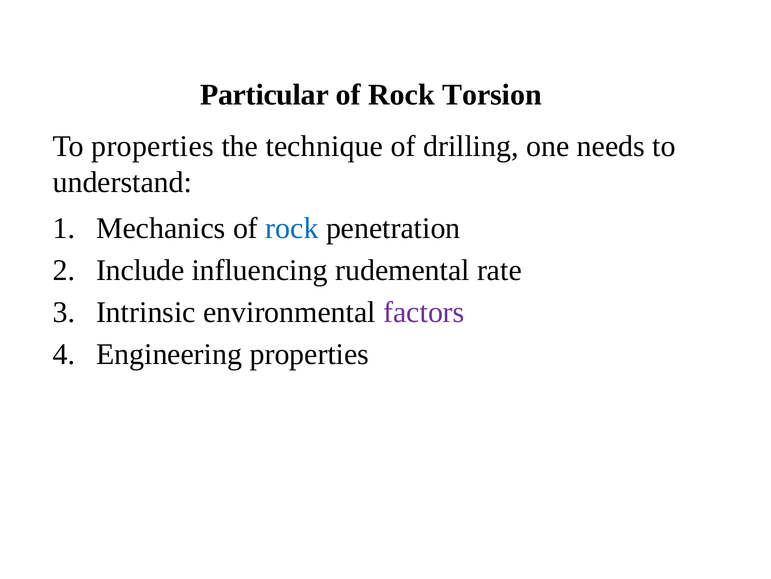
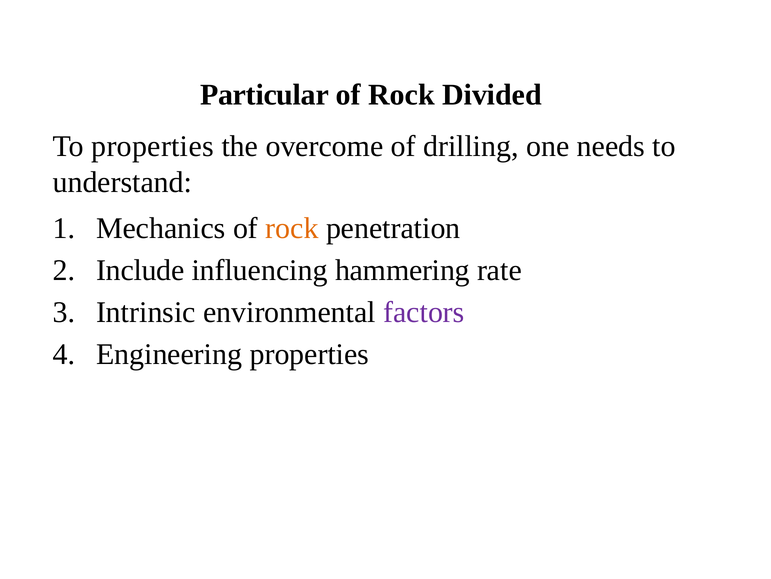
Torsion: Torsion -> Divided (492, 95)
technique: technique -> overcome (325, 146)
rock colour: blue -> orange (292, 228)
rudemental: rudemental -> hammering (402, 270)
